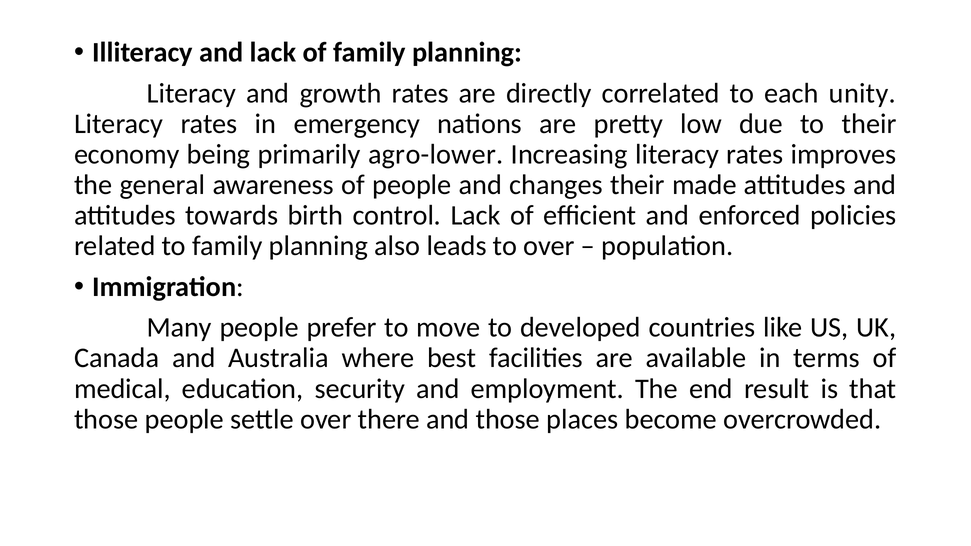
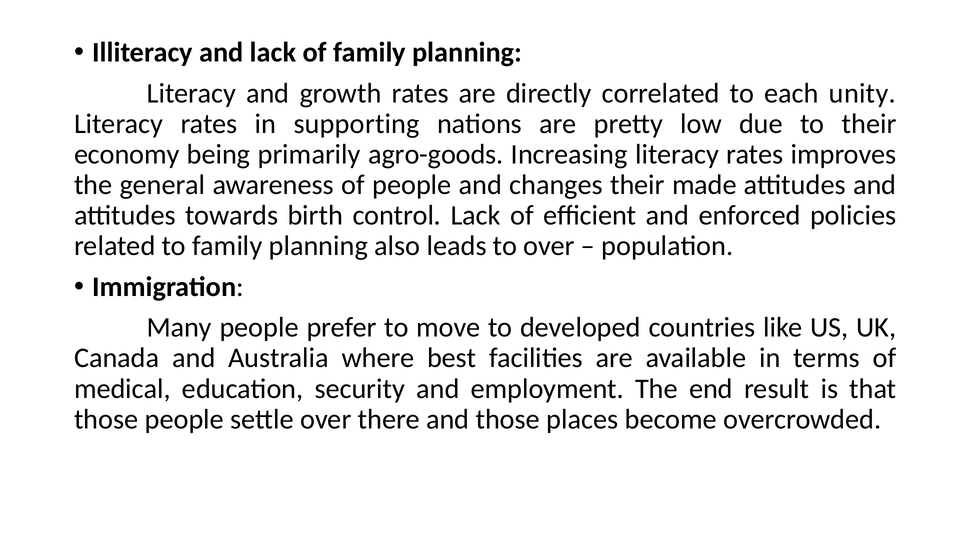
emergency: emergency -> supporting (357, 124)
agro-lower: agro-lower -> agro-goods (436, 154)
